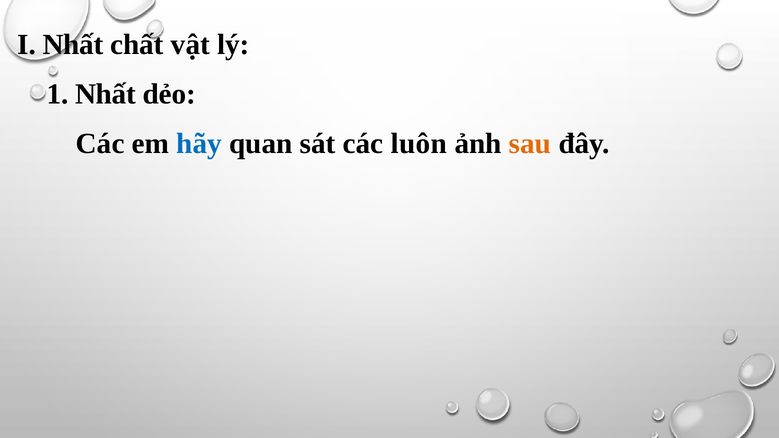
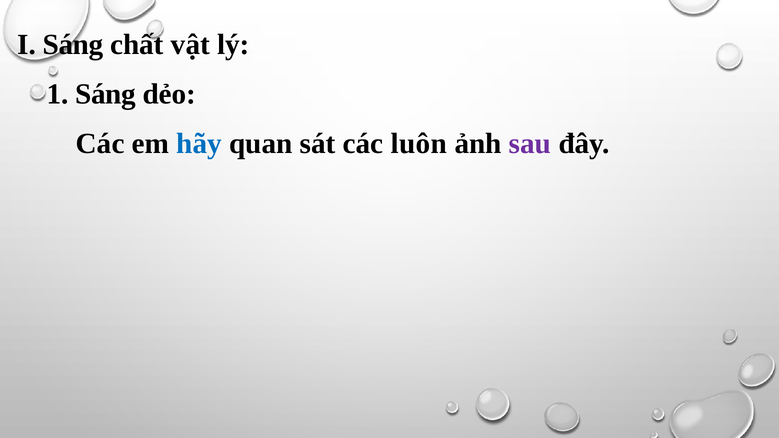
I Nhất: Nhất -> Sáng (73, 45)
1 Nhất: Nhất -> Sáng (105, 94)
sau colour: orange -> purple (530, 144)
